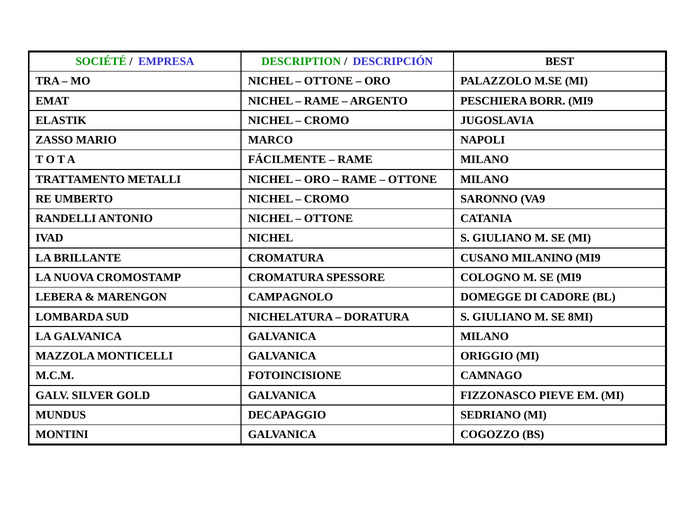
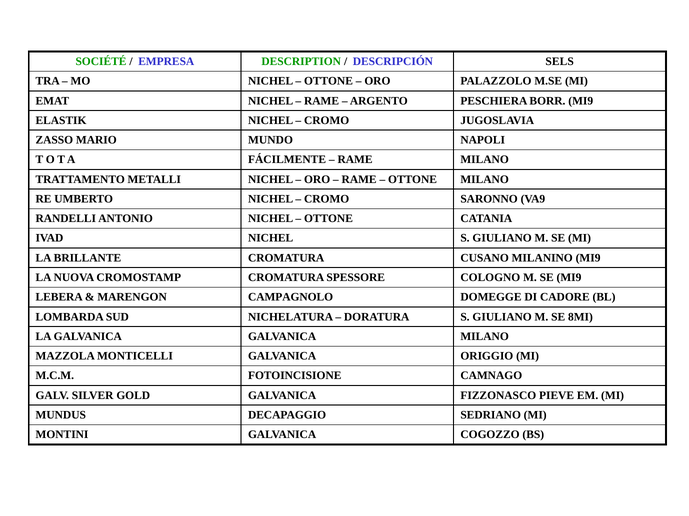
BEST: BEST -> SELS (560, 62)
MARCO: MARCO -> MUNDO (271, 140)
